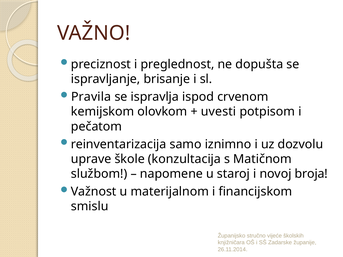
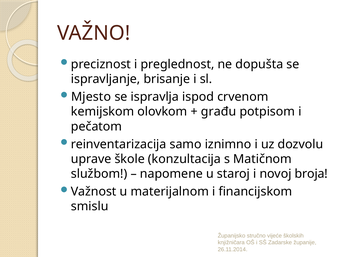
Pravila: Pravila -> Mjesto (91, 97)
uvesti: uvesti -> građu (219, 112)
